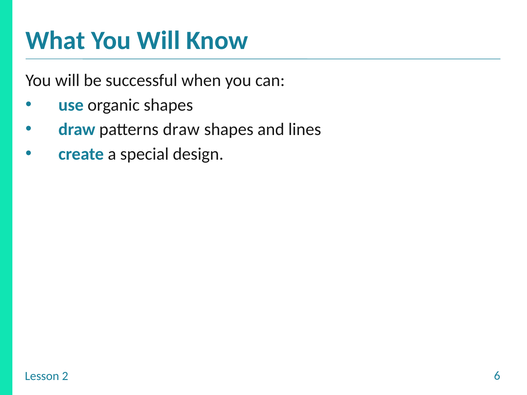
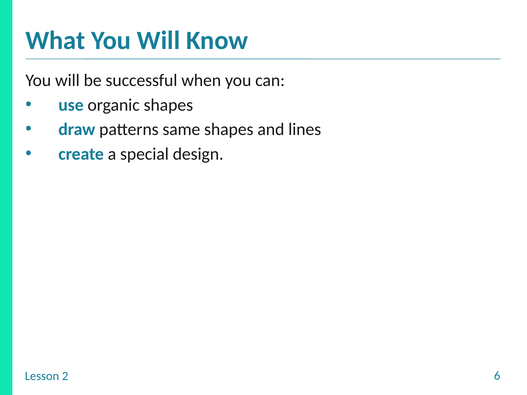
patterns draw: draw -> same (181, 130)
